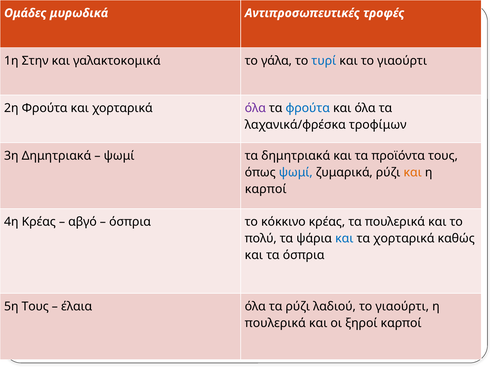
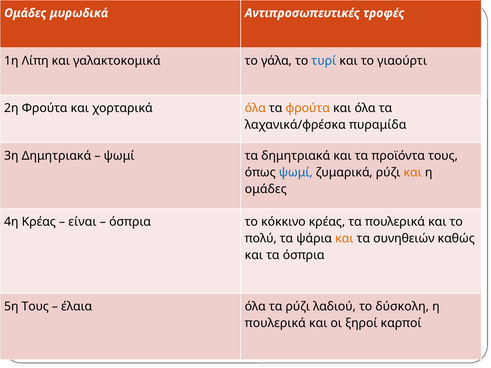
Στην: Στην -> Λίπη (35, 61)
όλα colour: purple -> orange (255, 108)
φρούτα colour: blue -> orange (308, 108)
τροφίμων: τροφίμων -> πυραμίδα (378, 125)
καρποί: καρποί -> ομάδες (266, 189)
αβγό: αβγό -> είναι (82, 222)
και colour: blue -> orange (344, 239)
τα χορταρικά: χορταρικά -> συνηθειών (404, 239)
λαδιού το γιαούρτι: γιαούρτι -> δύσκολη (402, 307)
